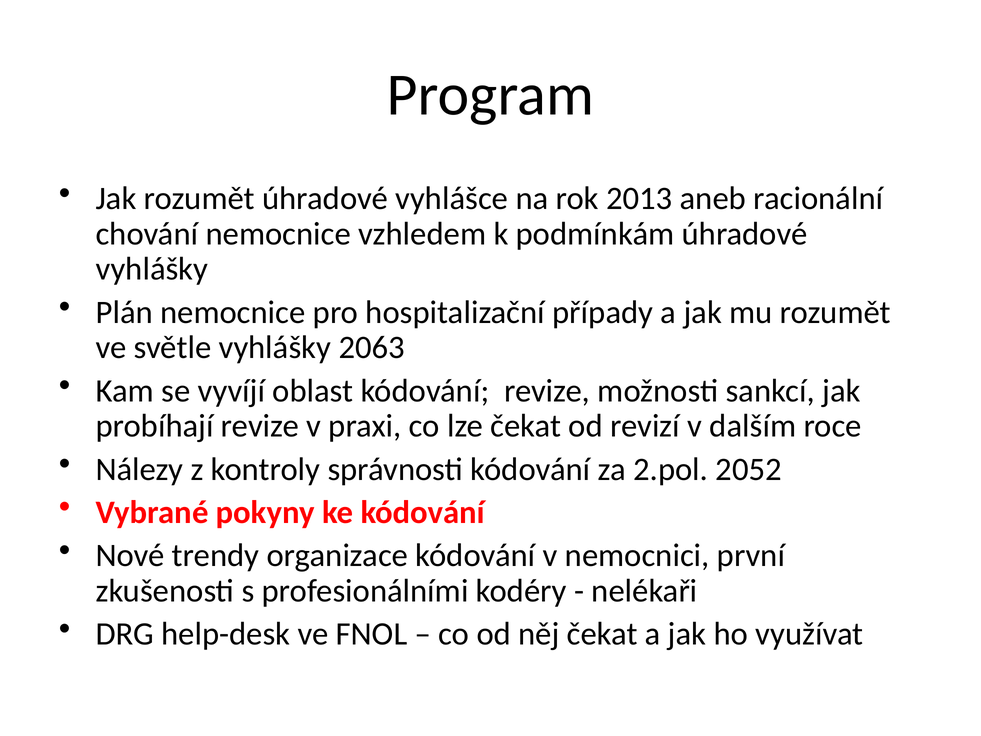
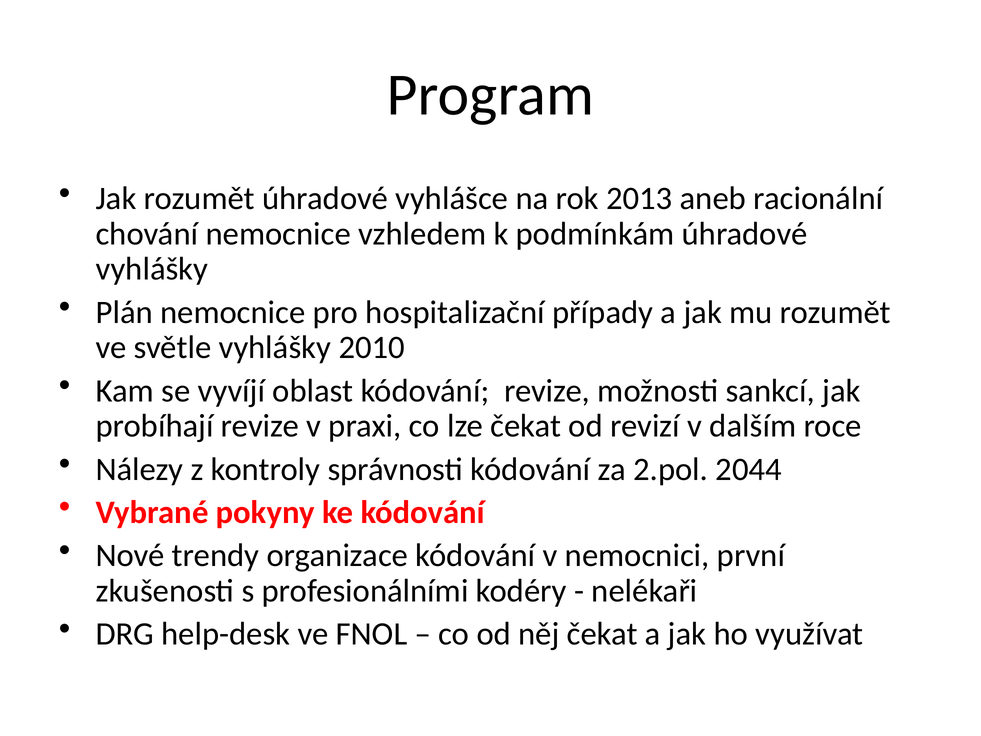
2063: 2063 -> 2010 (372, 348)
2052: 2052 -> 2044 (749, 469)
